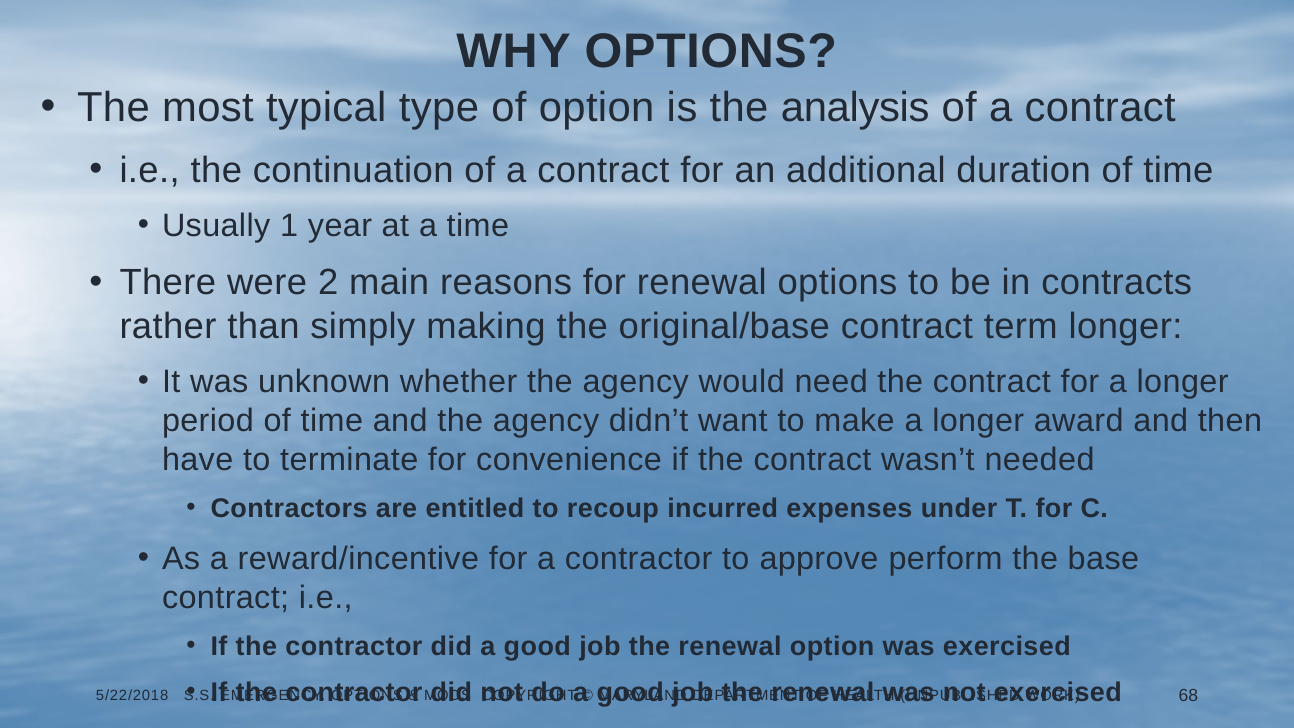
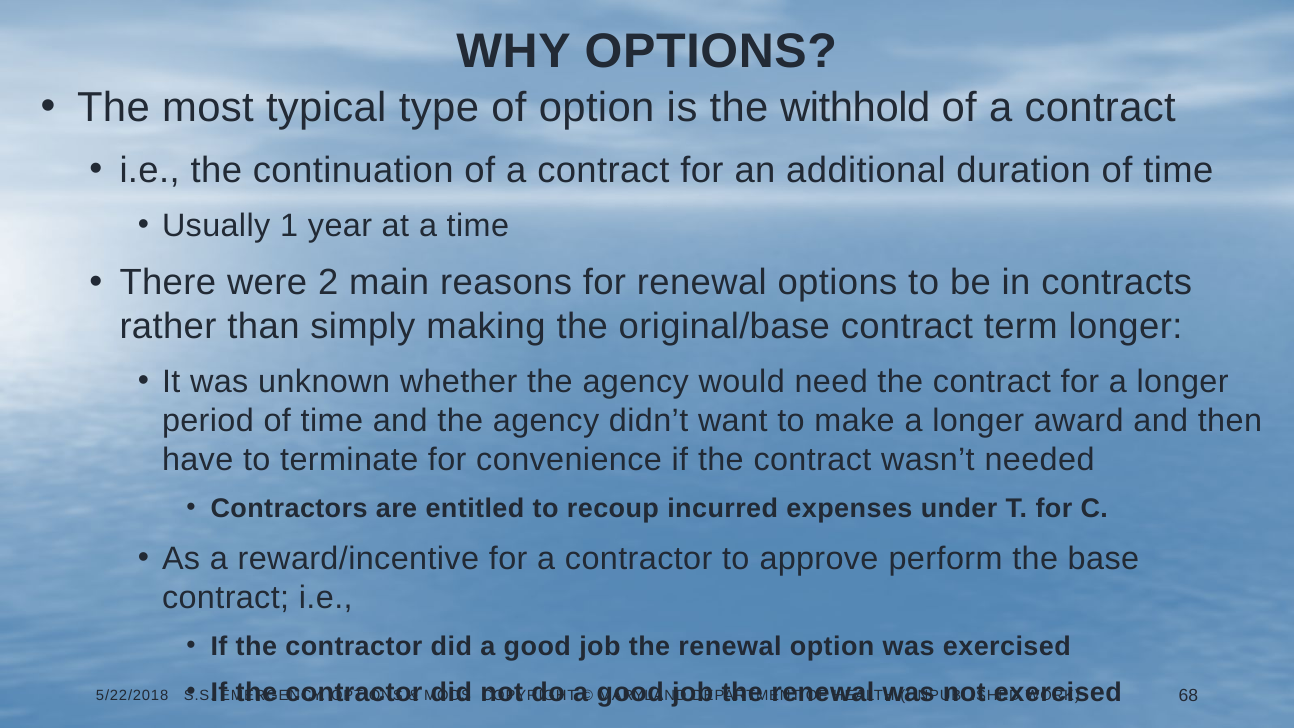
analysis: analysis -> withhold (855, 108)
